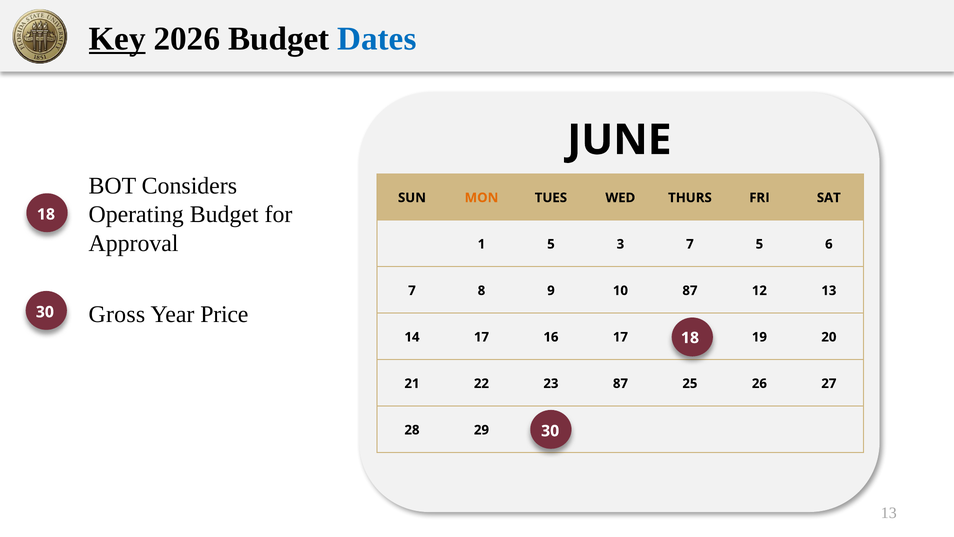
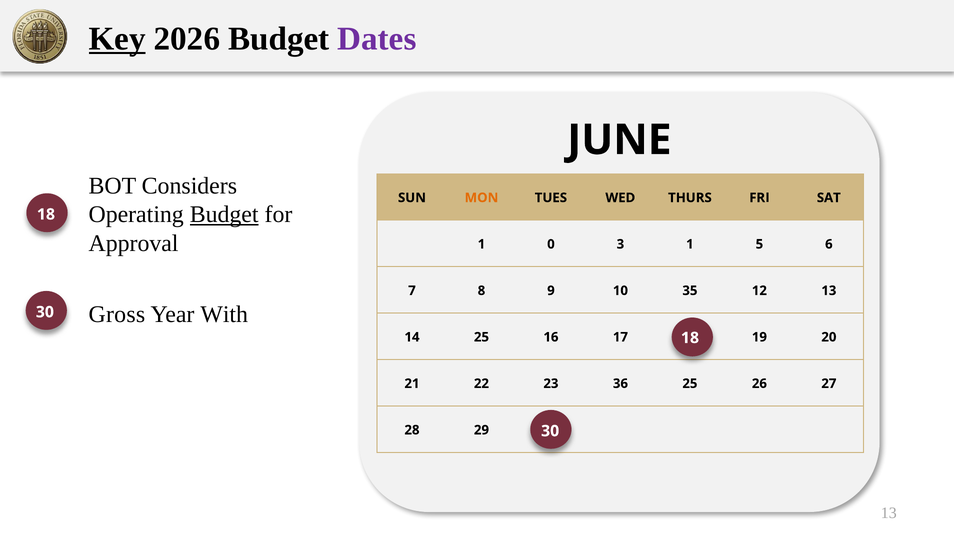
Dates colour: blue -> purple (377, 39)
Budget underline: none -> present (224, 214)
1 5: 5 -> 0 (551, 244)
3 7: 7 -> 1 (690, 244)
10 87: 87 -> 35 (690, 290)
Price: Price -> With (224, 314)
14 17: 17 -> 25 (481, 337)
23 87: 87 -> 36 (620, 383)
